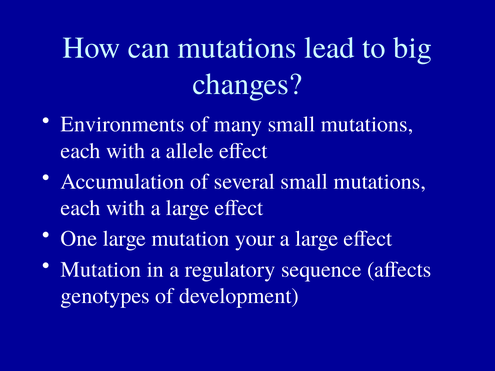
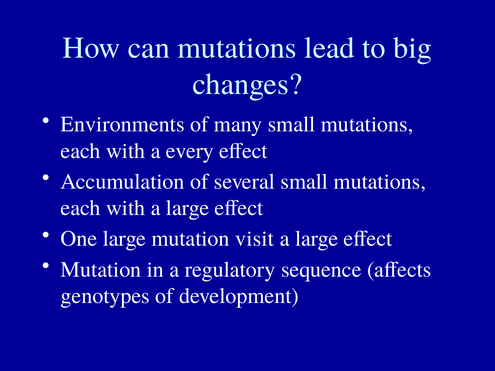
allele: allele -> every (190, 151)
your: your -> visit (255, 239)
